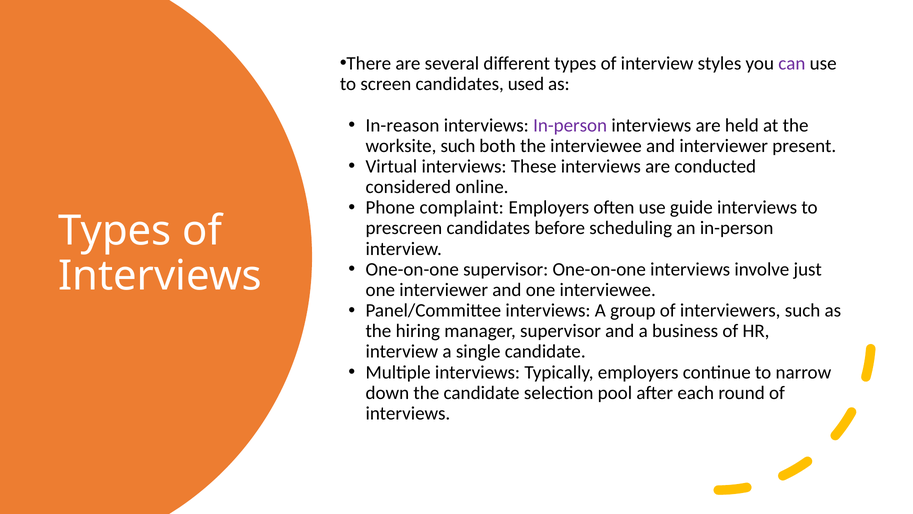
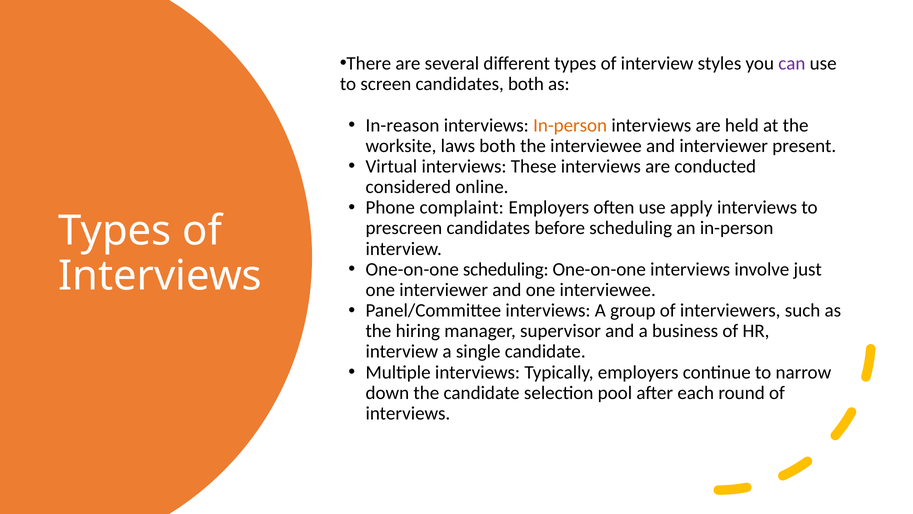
candidates used: used -> both (526, 84)
In-person colour: purple -> orange (570, 125)
worksite such: such -> laws (458, 146)
guide: guide -> apply (691, 207)
One-on-one supervisor: supervisor -> scheduling (506, 269)
